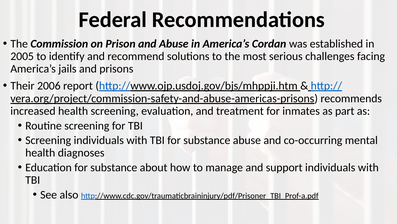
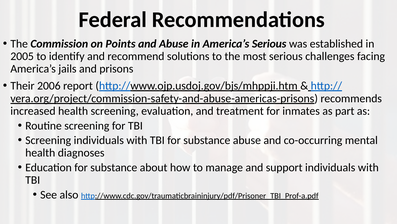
Prison: Prison -> Points (121, 44)
America’s Cordan: Cordan -> Serious (269, 44)
